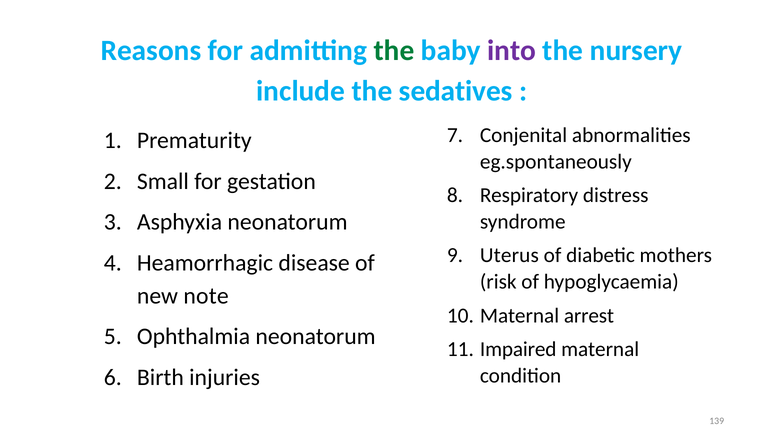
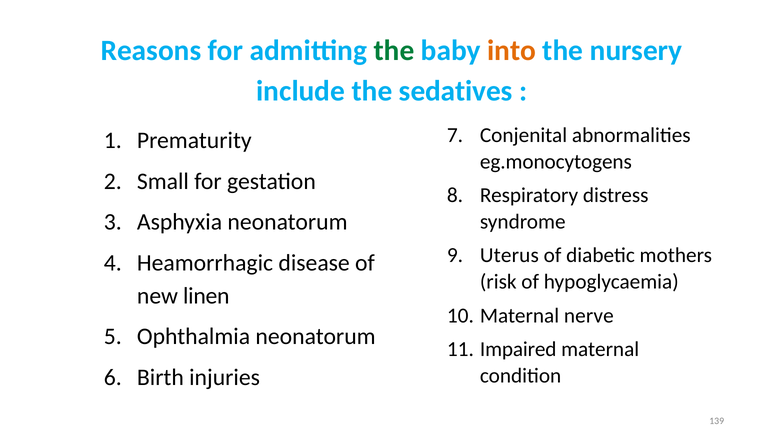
into colour: purple -> orange (512, 50)
eg.spontaneously: eg.spontaneously -> eg.monocytogens (556, 162)
note: note -> linen (206, 296)
arrest: arrest -> nerve (589, 316)
